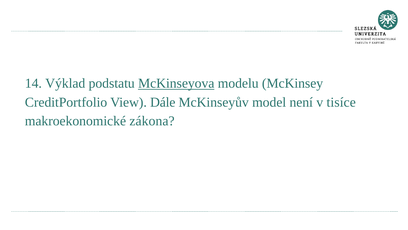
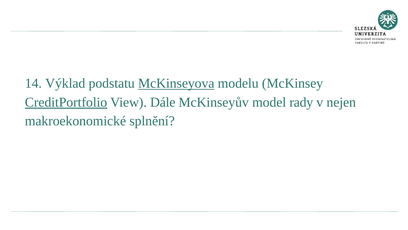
CreditPortfolio underline: none -> present (66, 102)
není: není -> rady (301, 102)
tisíce: tisíce -> nejen (341, 102)
zákona: zákona -> splnění (152, 121)
